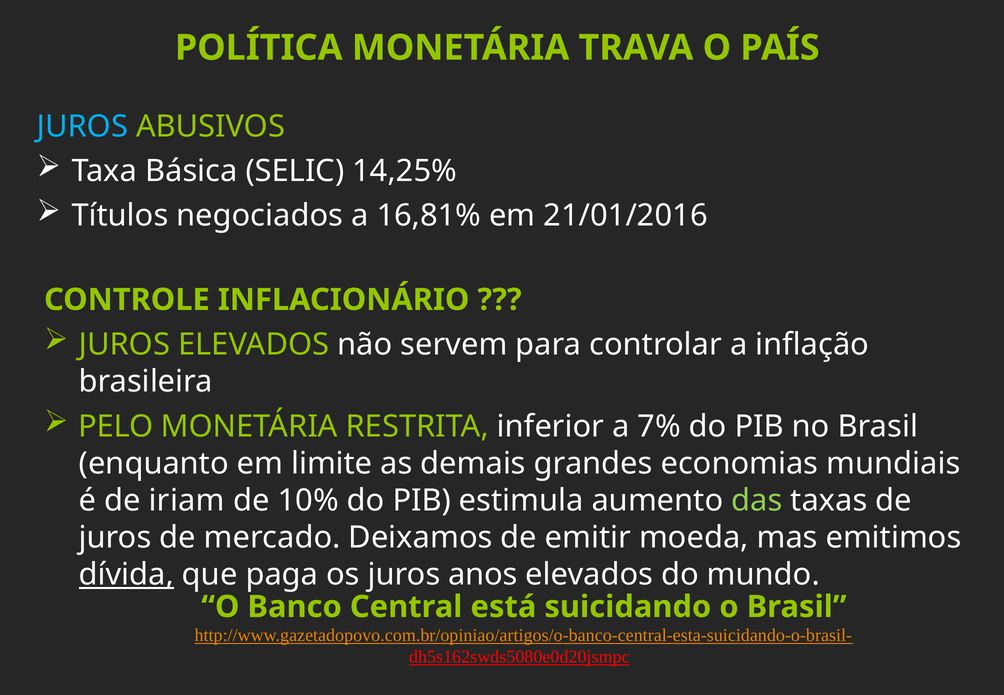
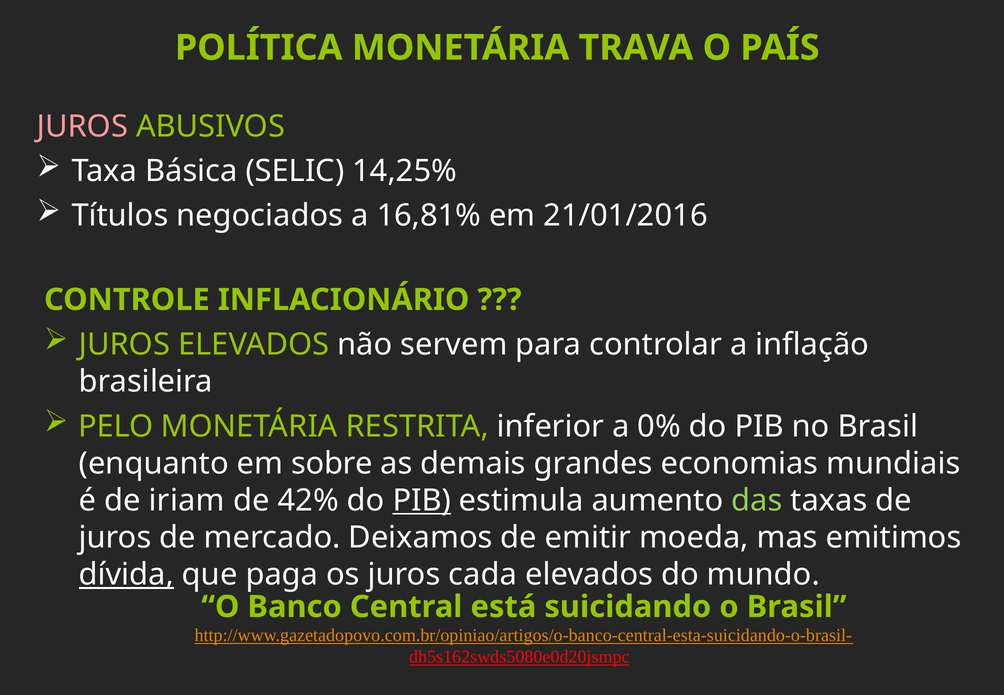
JUROS colour: light blue -> pink (82, 127)
7%: 7% -> 0% (659, 426)
limite: limite -> sobre (332, 463)
10%: 10% -> 42% (308, 501)
PIB underline: none -> present (422, 501)
anos: anos -> cada (483, 575)
